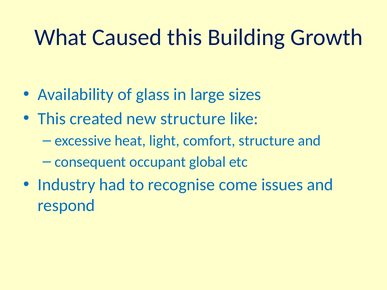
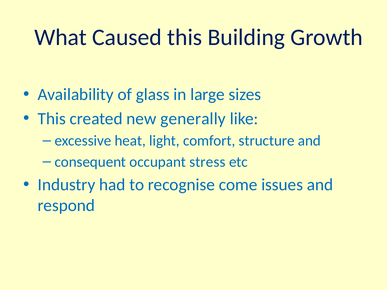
new structure: structure -> generally (193, 119)
global: global -> stress (207, 162)
